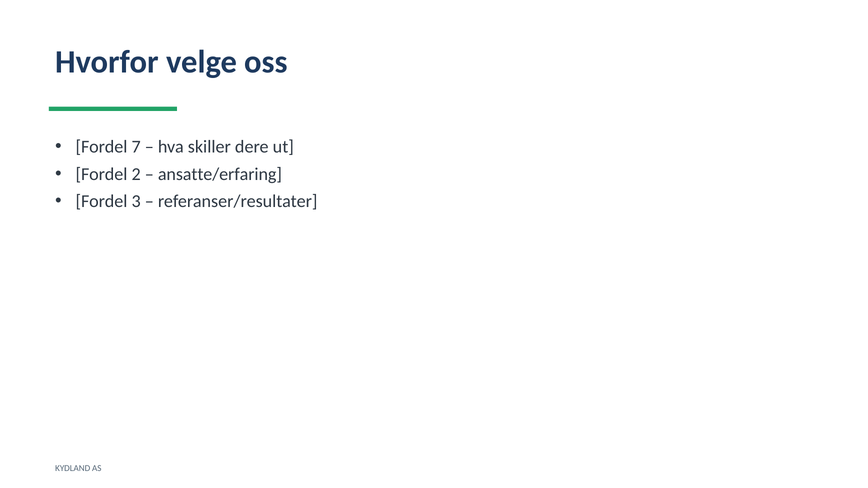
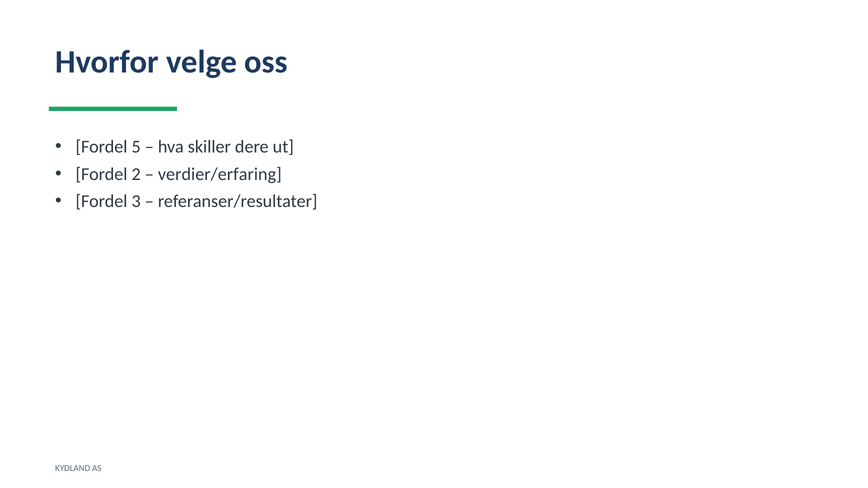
7: 7 -> 5 (136, 147)
ansatte/erfaring: ansatte/erfaring -> verdier/erfaring (220, 174)
